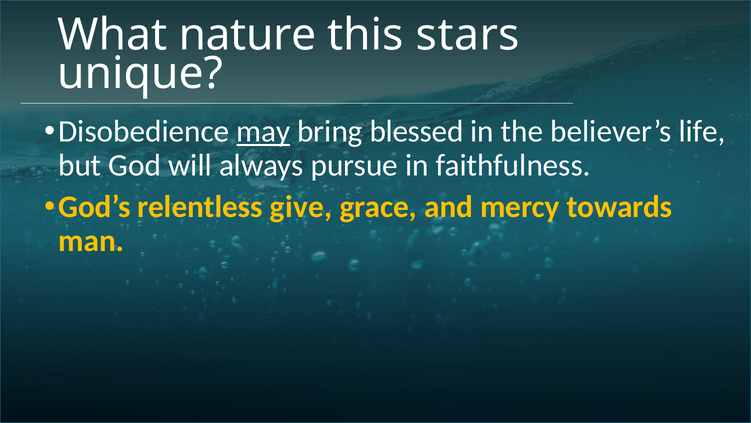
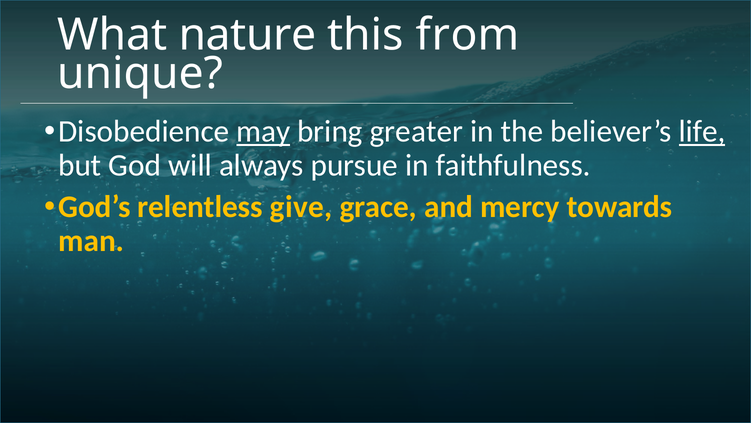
stars: stars -> from (468, 35)
blessed: blessed -> greater (416, 131)
life underline: none -> present (702, 131)
